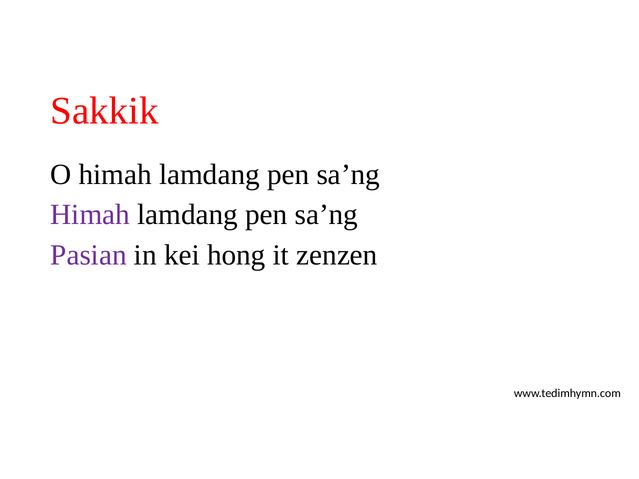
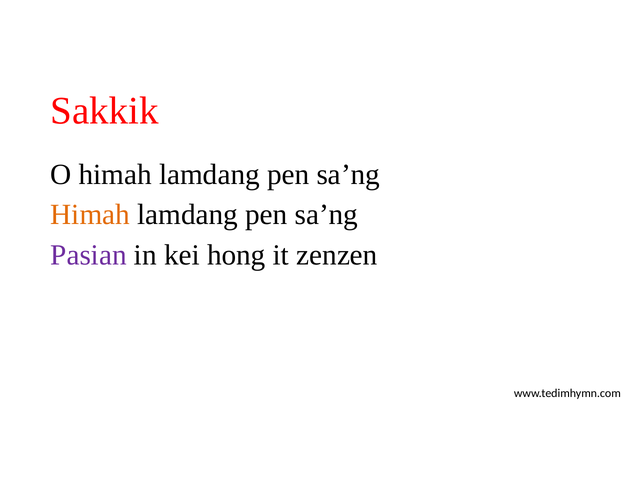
Himah colour: purple -> orange (90, 215)
